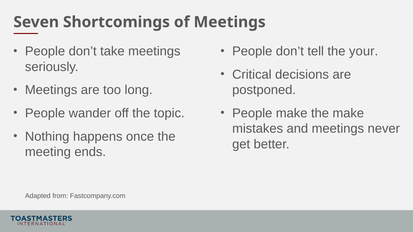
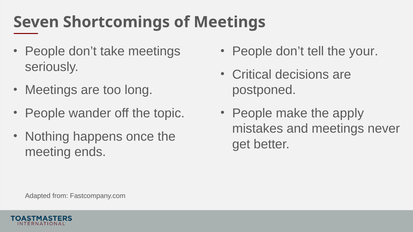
the make: make -> apply (348, 113)
